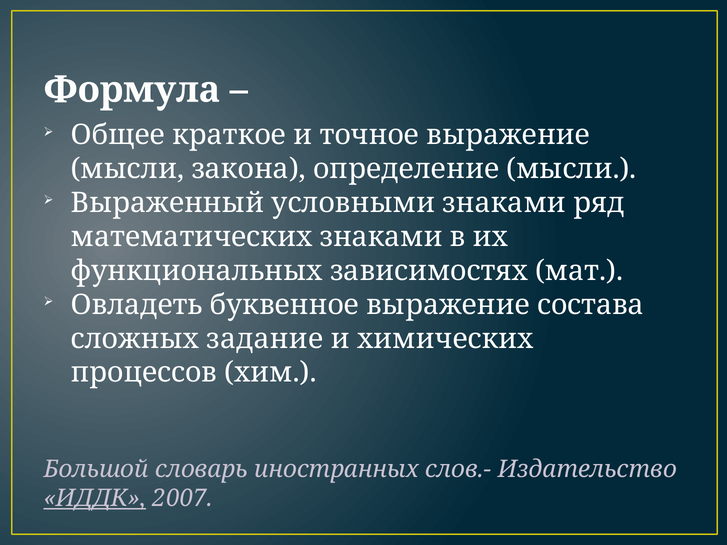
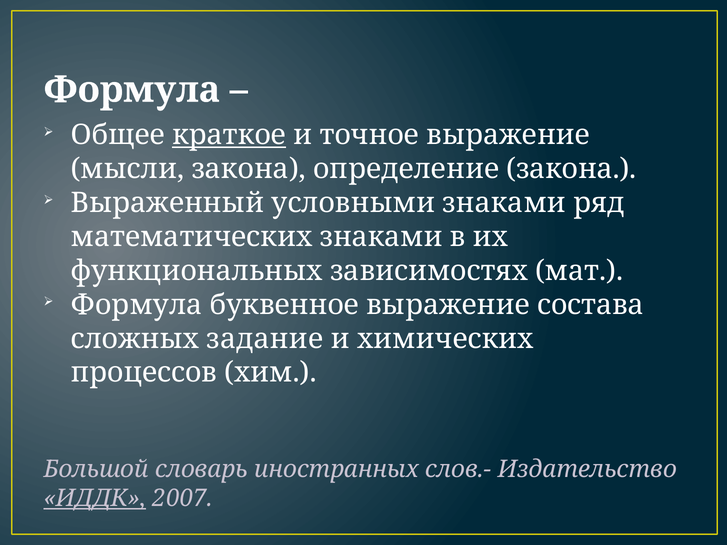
краткое underline: none -> present (229, 135)
определение мысли: мысли -> закона (571, 169)
Овладеть: Овладеть -> Формула (137, 305)
